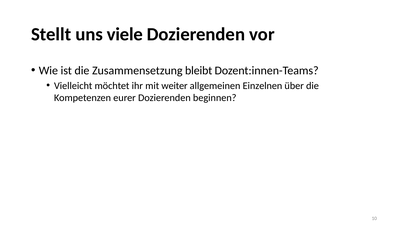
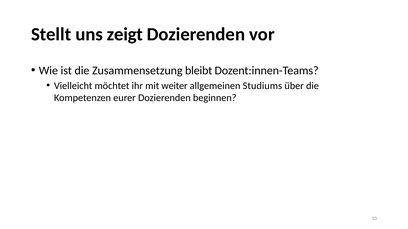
viele: viele -> zeigt (125, 34)
Einzelnen: Einzelnen -> Studiums (262, 86)
